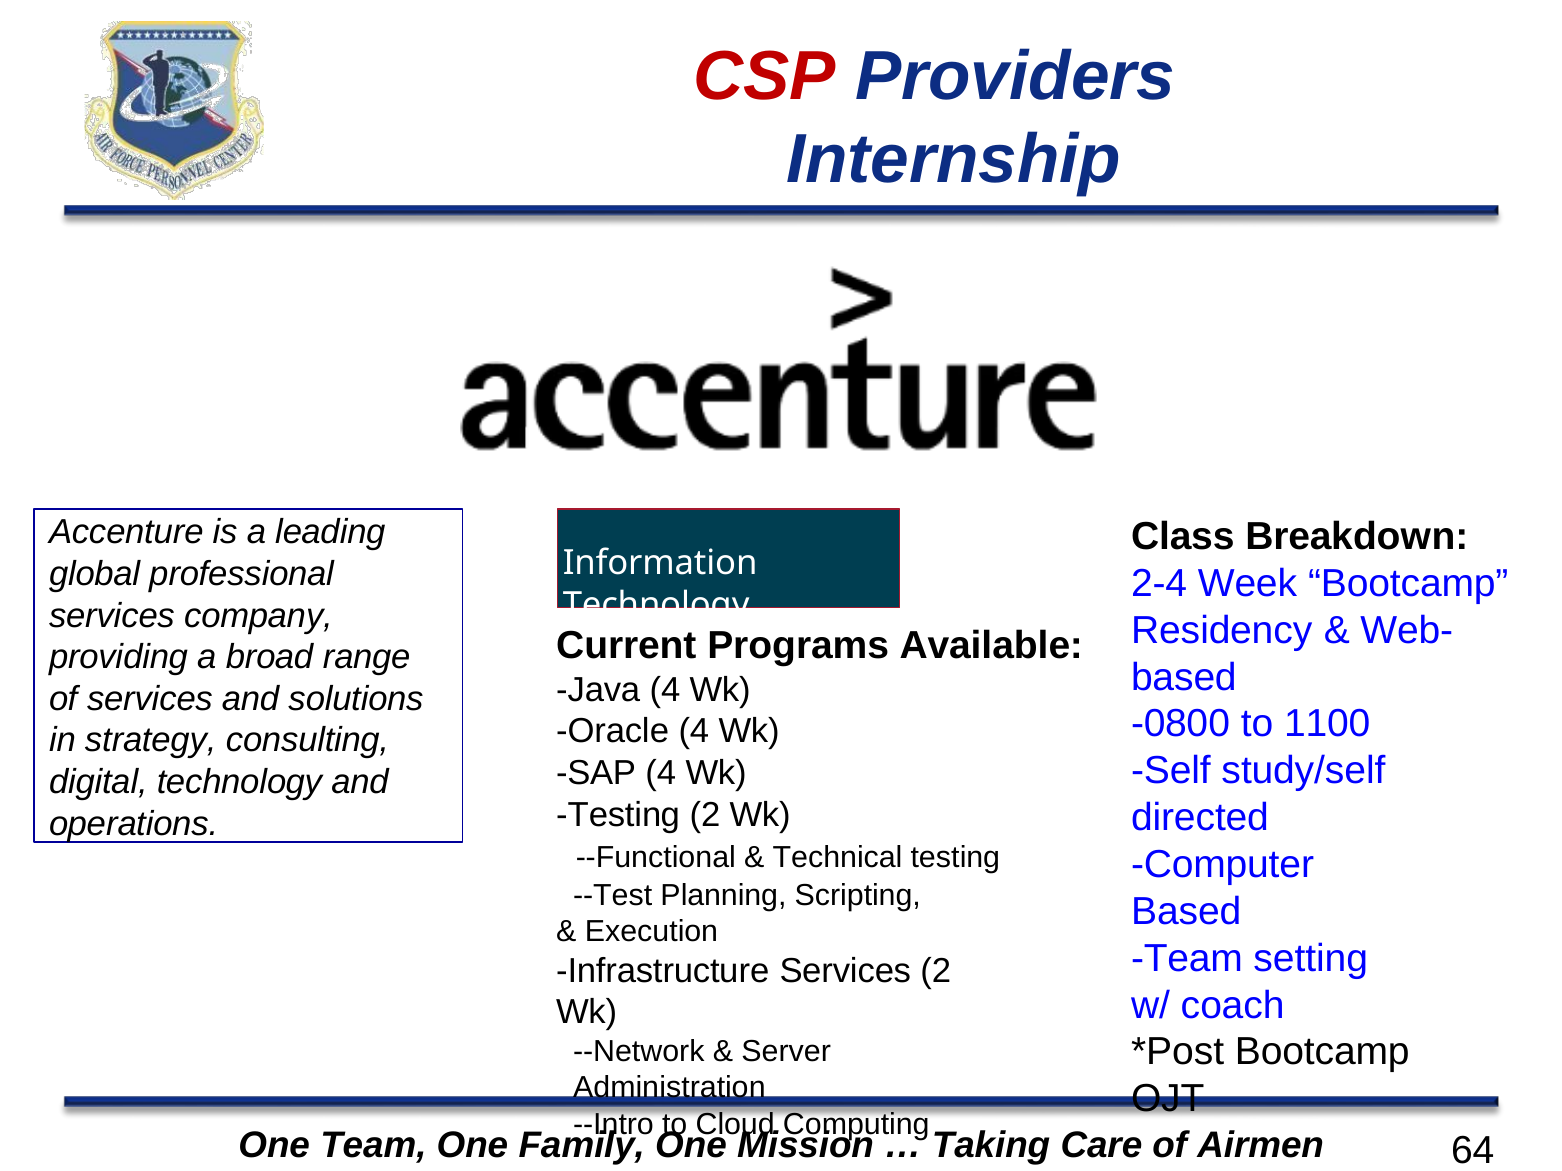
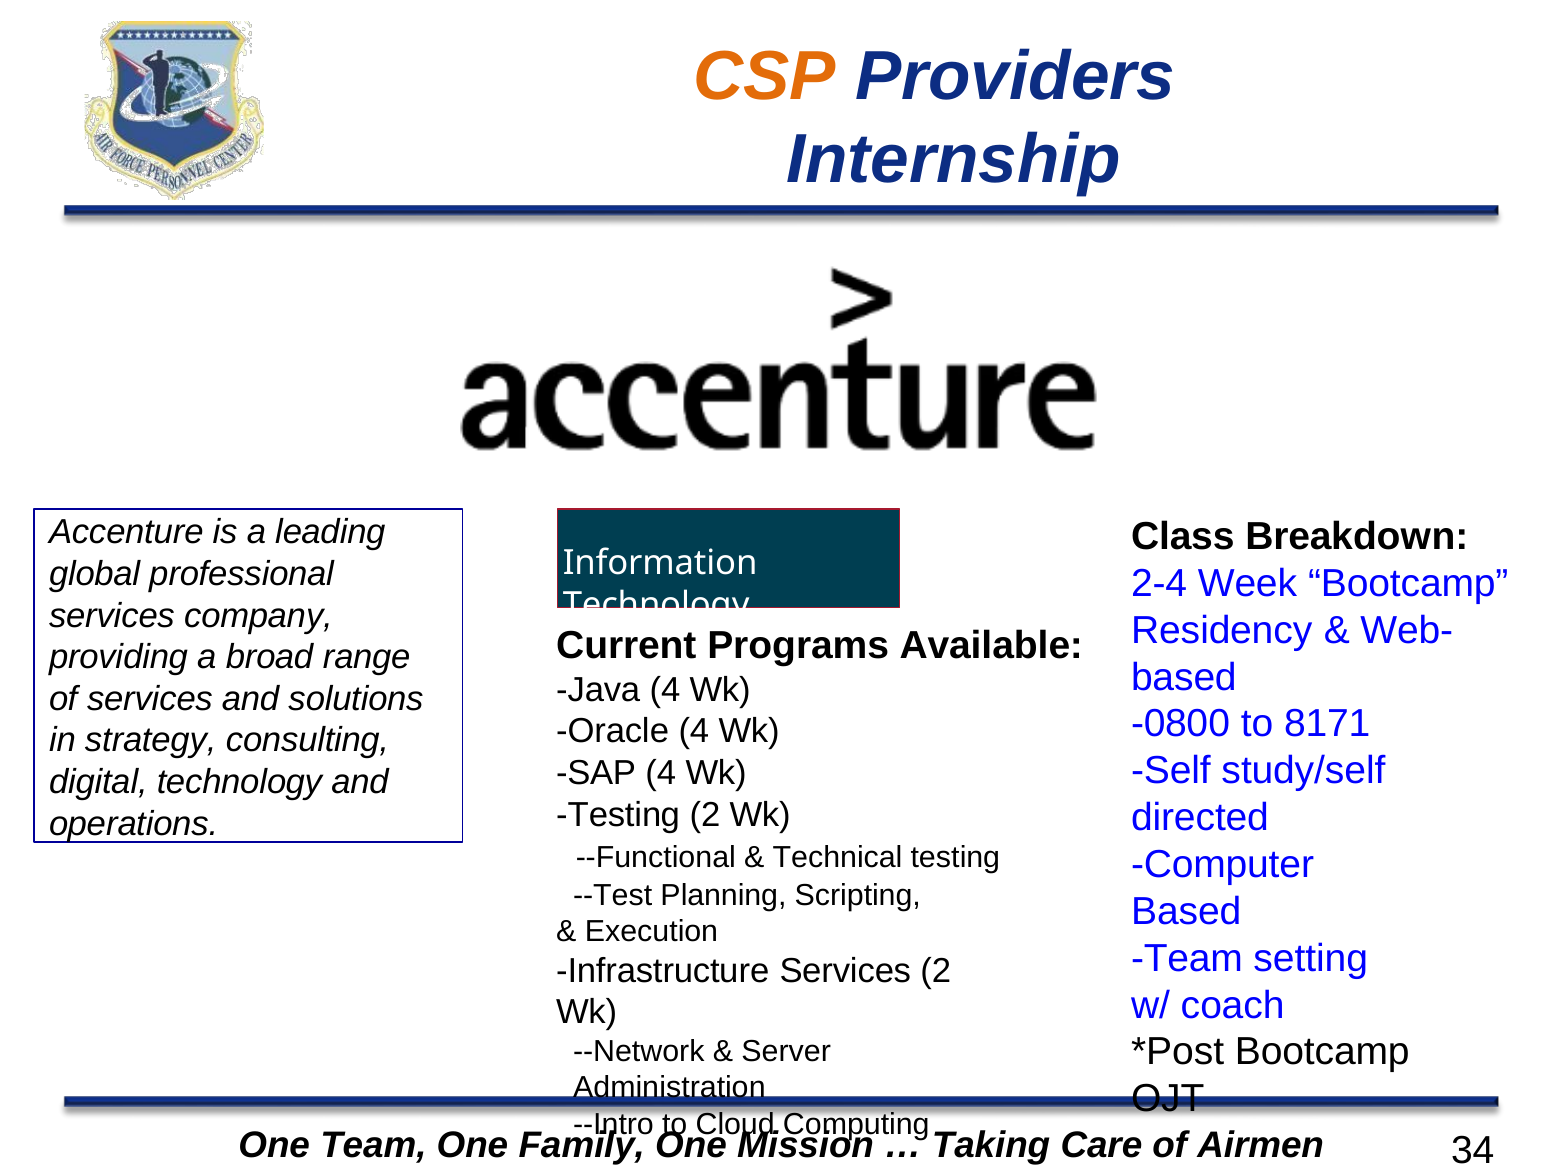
CSP colour: red -> orange (765, 77)
1100: 1100 -> 8171 (1327, 724)
64: 64 -> 34 (1473, 1151)
